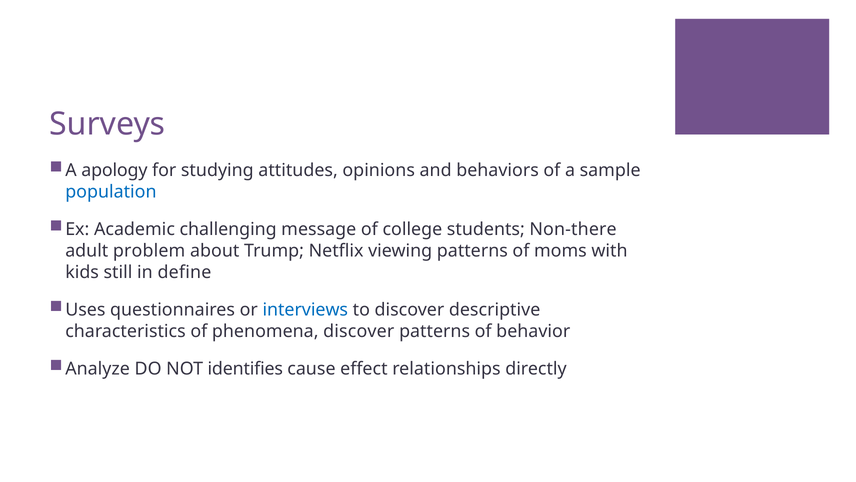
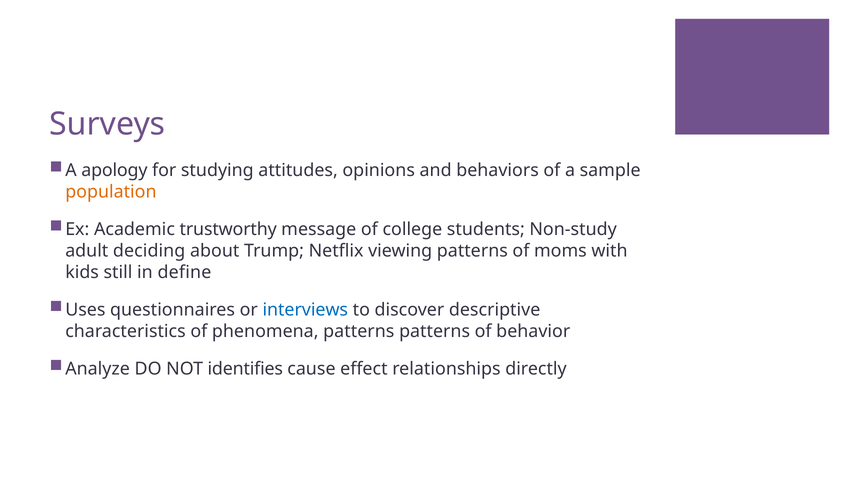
population colour: blue -> orange (111, 192)
challenging: challenging -> trustworthy (228, 229)
Non-there: Non-there -> Non-study (573, 229)
problem: problem -> deciding (149, 251)
phenomena discover: discover -> patterns (359, 331)
